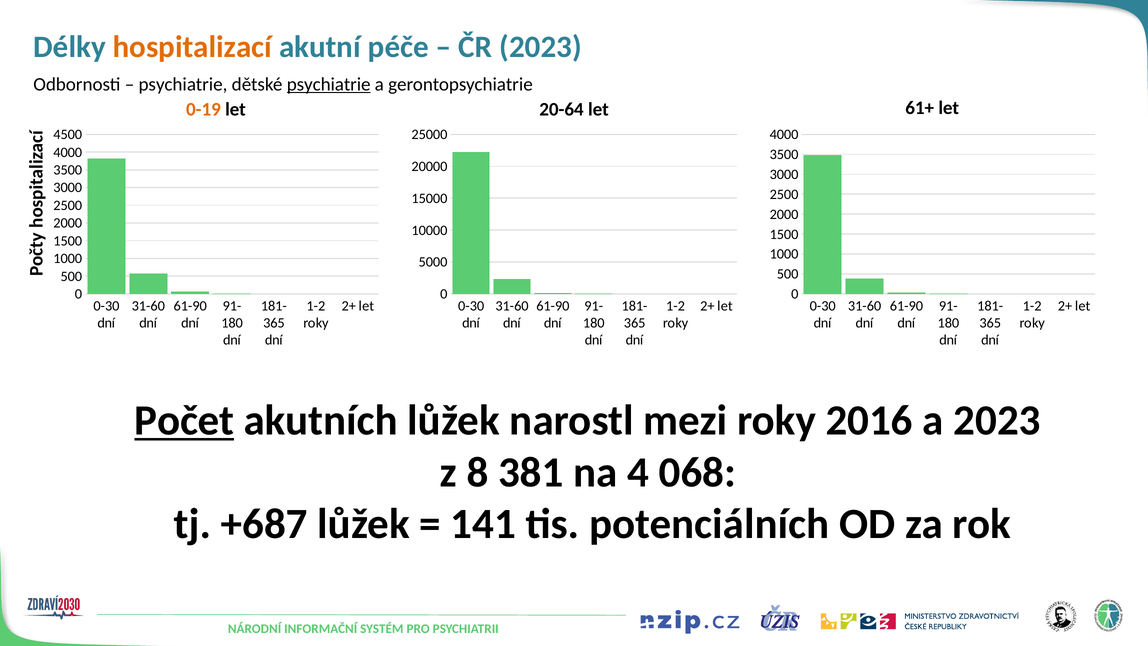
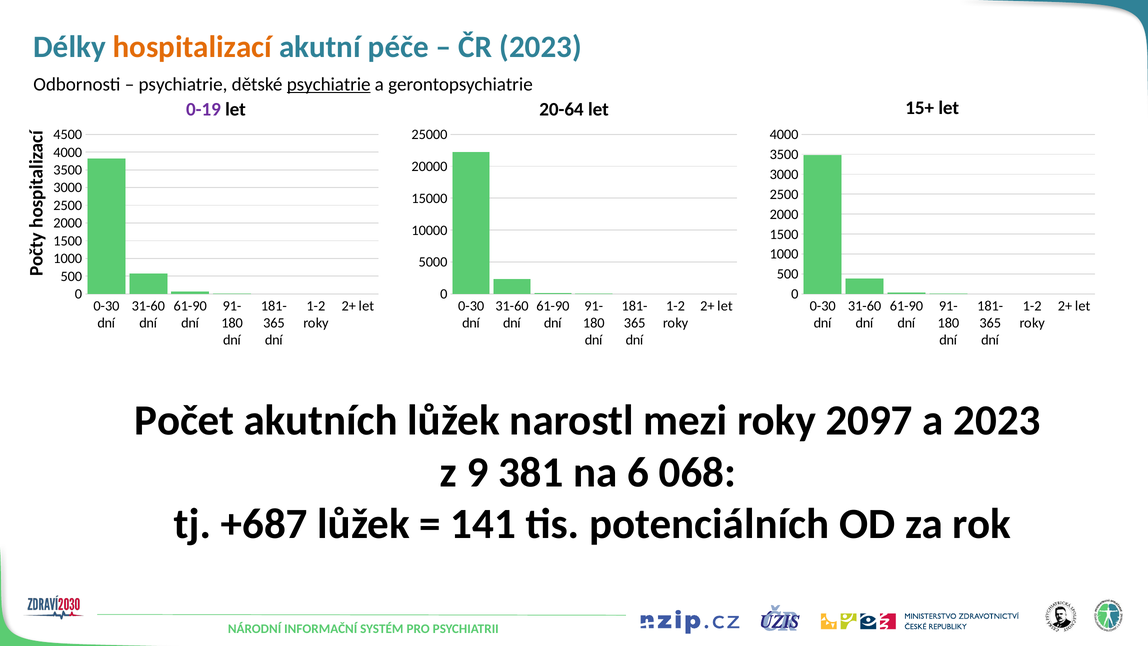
0-19 colour: orange -> purple (203, 109)
61+: 61+ -> 15+ (920, 108)
Počet underline: present -> none (184, 420)
2016: 2016 -> 2097 (869, 420)
8: 8 -> 9 (478, 472)
4: 4 -> 6 (638, 472)
